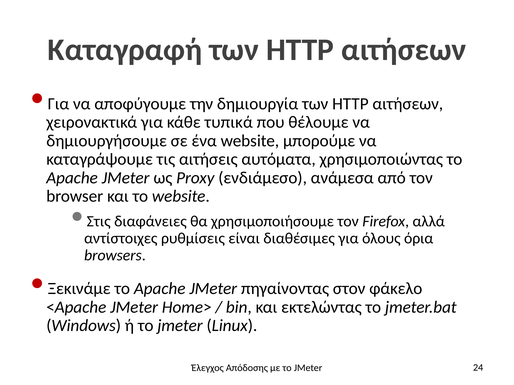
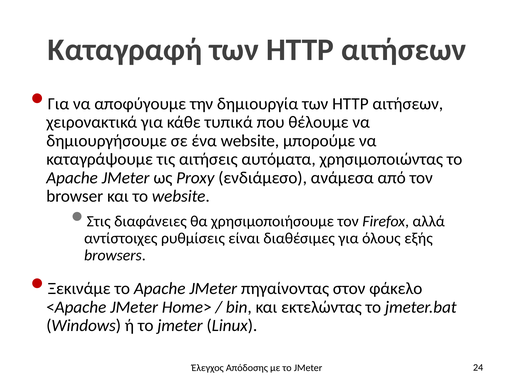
όρια: όρια -> εξής (419, 239)
